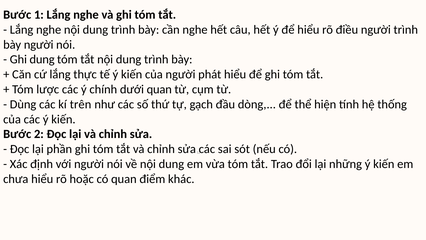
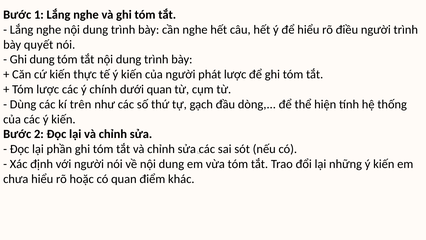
bày người: người -> quyết (39, 45)
cứ lắng: lắng -> kiến (60, 74)
phát hiểu: hiểu -> lược (235, 74)
